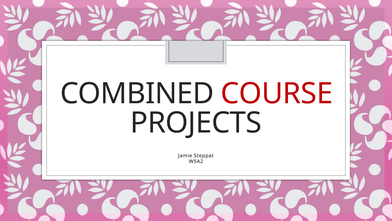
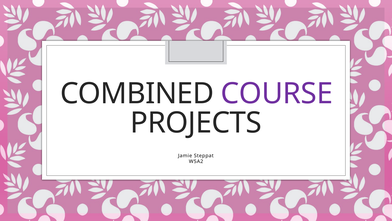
COURSE colour: red -> purple (277, 93)
